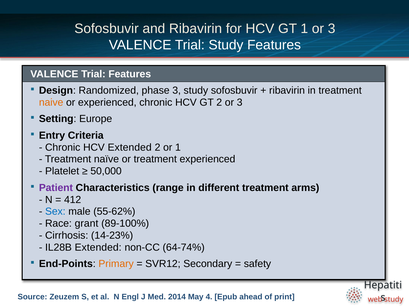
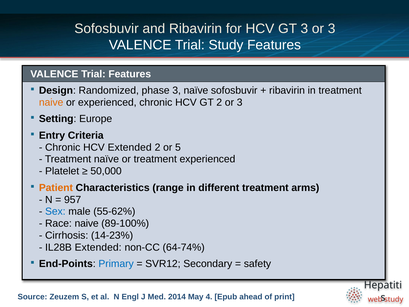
GT 1: 1 -> 3 (304, 29)
3 study: study -> naïve (196, 90)
or 1: 1 -> 5 (178, 147)
Patient colour: purple -> orange (56, 188)
412: 412 -> 957 (73, 199)
Race grant: grant -> naive (87, 223)
Primary colour: orange -> blue (116, 264)
